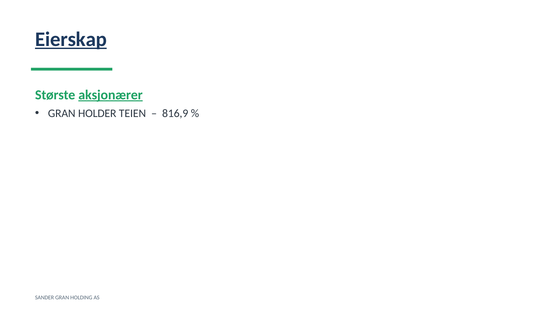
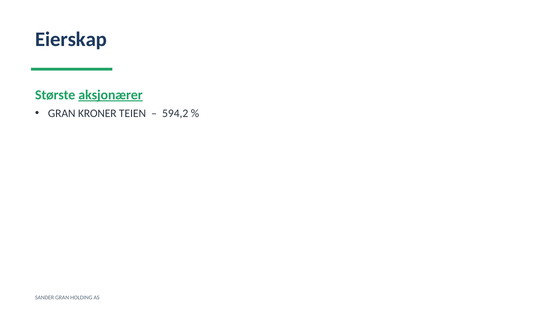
Eierskap underline: present -> none (71, 39)
HOLDER: HOLDER -> KRONER (97, 113)
816,9: 816,9 -> 594,2 (175, 113)
